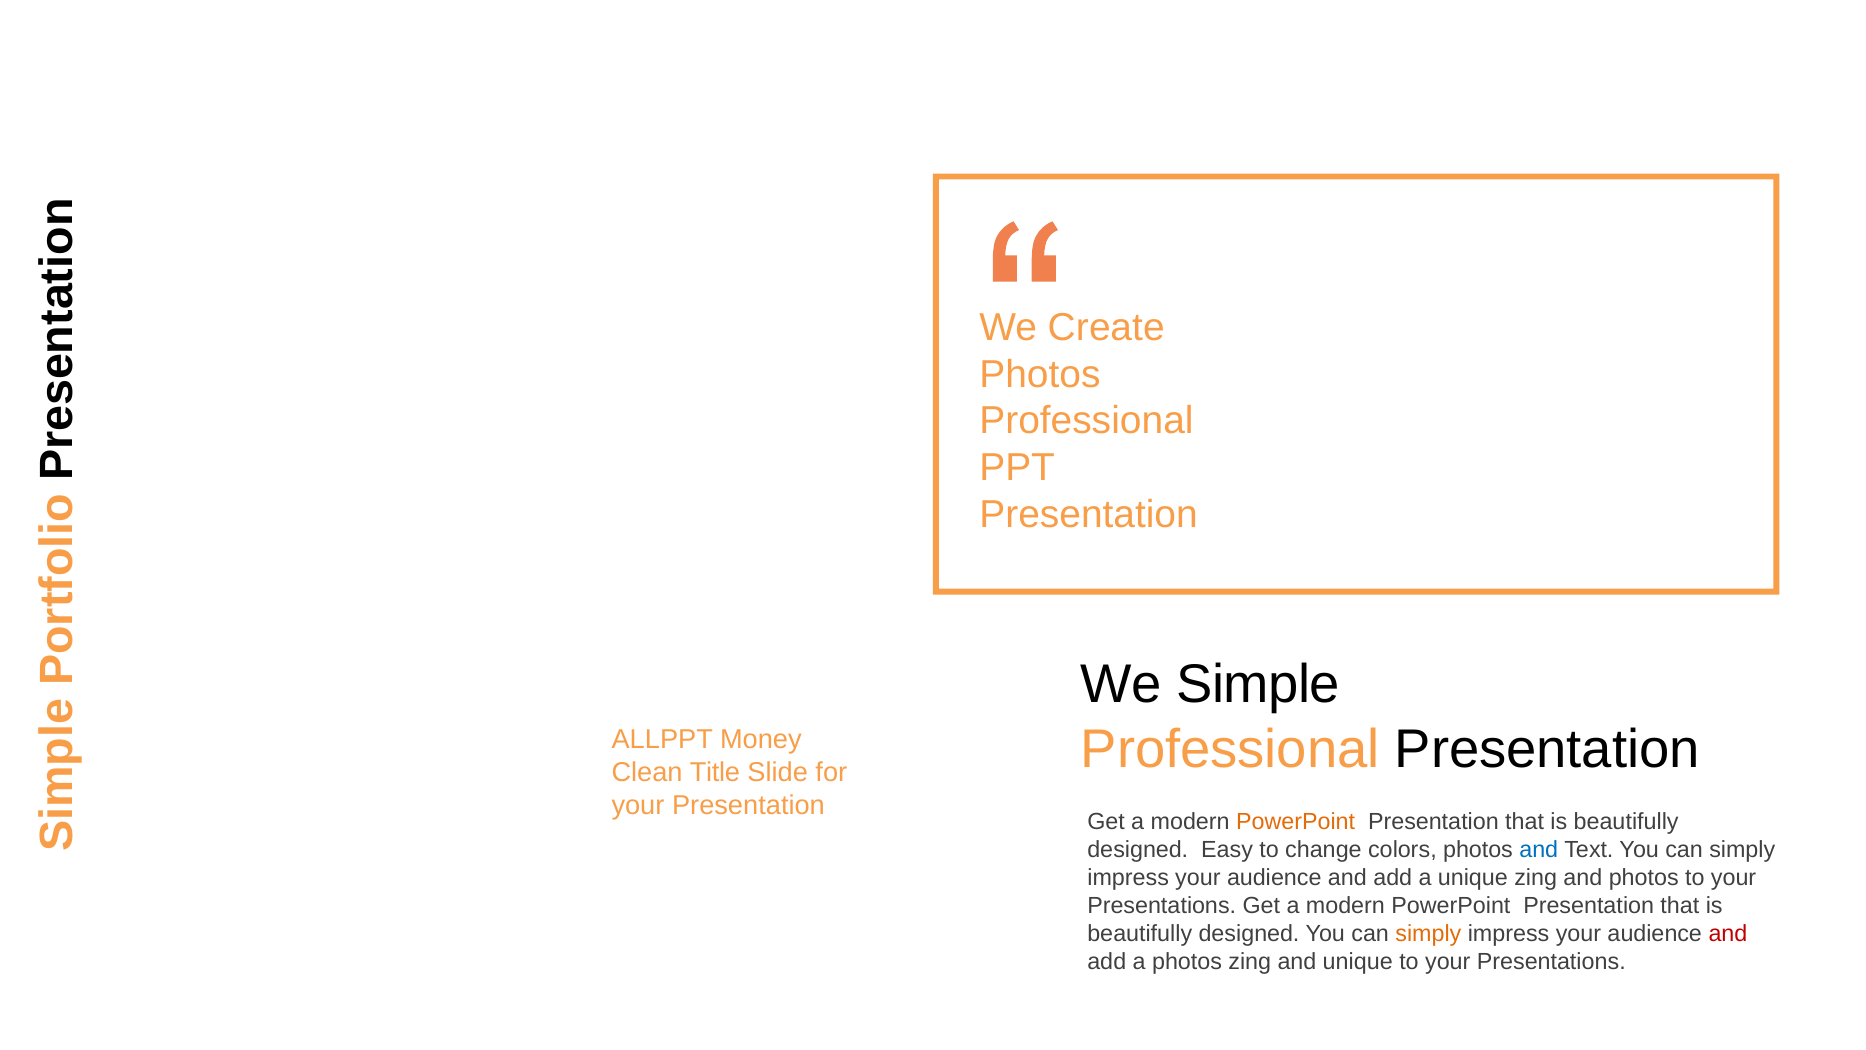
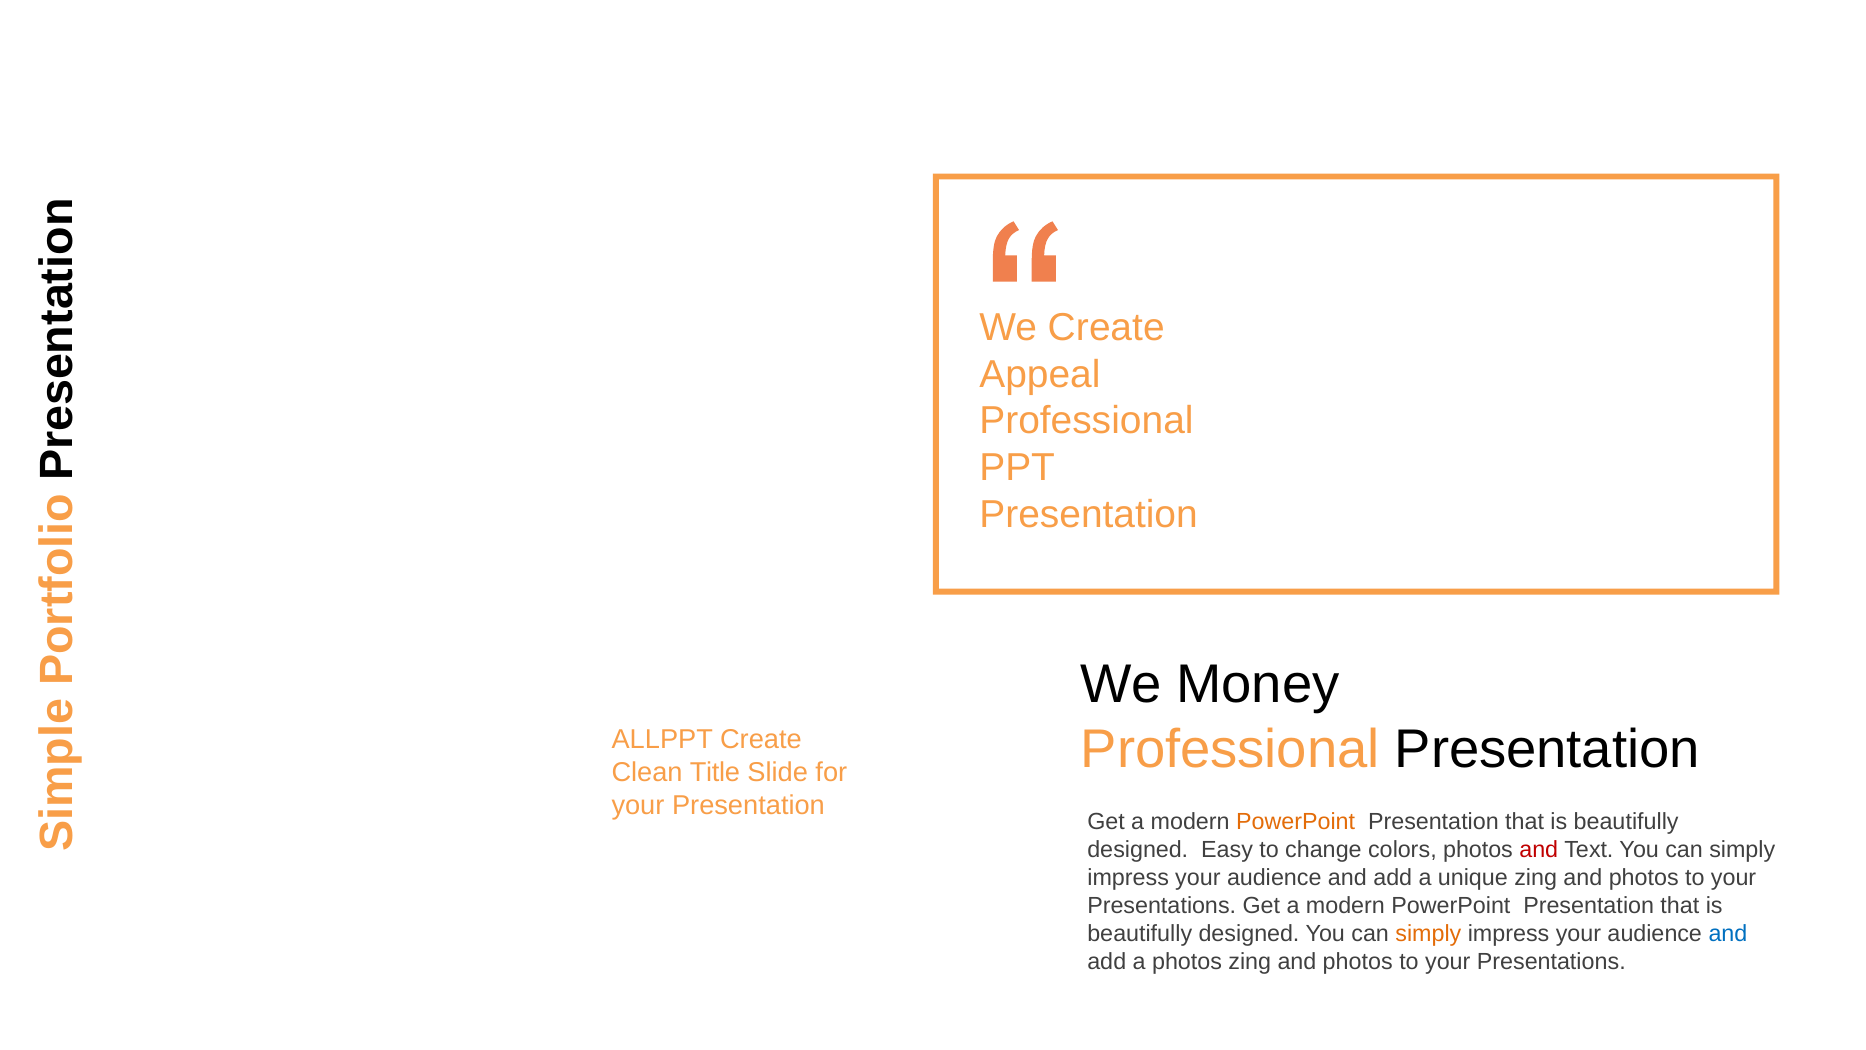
Photos: Photos -> Appeal (1040, 374)
Simple: Simple -> Money (1258, 684)
ALLPPT Money: Money -> Create (761, 740)
and colour: blue -> red (1539, 849)
and colour: red -> blue (1728, 933)
unique: unique -> photos (1358, 961)
